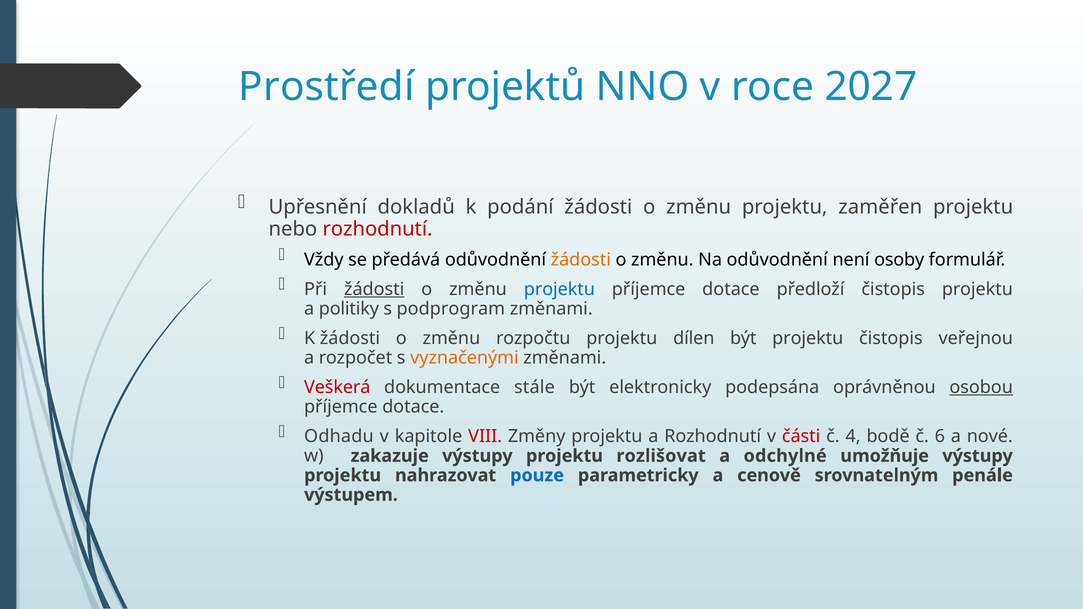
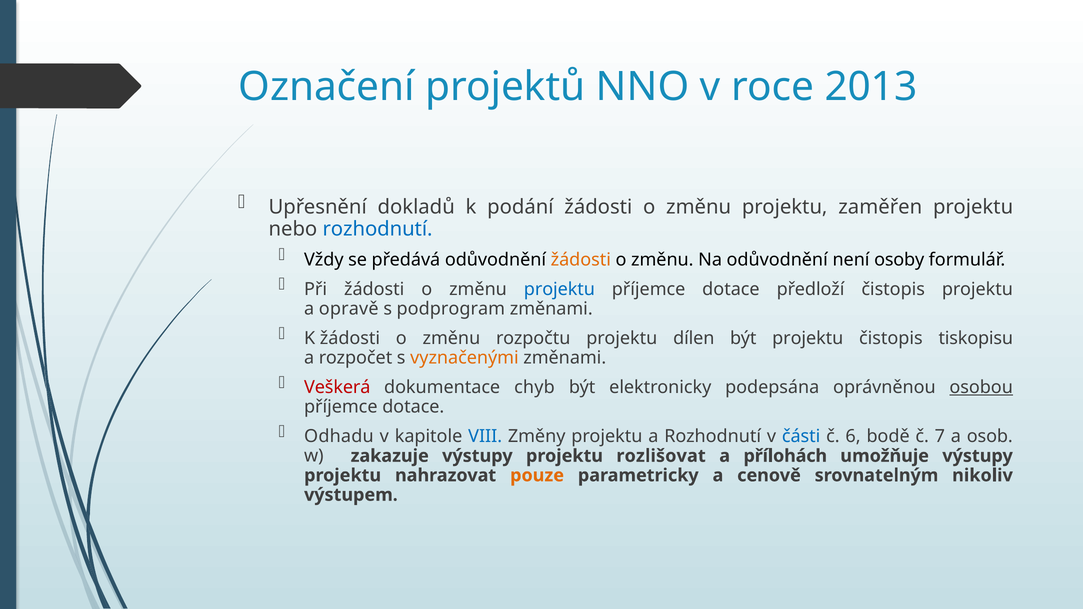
Prostředí: Prostředí -> Označení (327, 87)
2027: 2027 -> 2013 (871, 87)
rozhodnutí colour: red -> blue (378, 229)
žádosti underline: present -> none (374, 289)
politiky: politiky -> opravě (349, 309)
veřejnou: veřejnou -> tiskopisu (976, 338)
stále: stále -> chyb (534, 387)
VIII colour: red -> blue (485, 437)
části colour: red -> blue (801, 437)
4: 4 -> 6 (853, 437)
6: 6 -> 7 (940, 437)
nové: nové -> osob (990, 437)
odchylné: odchylné -> přílohách (785, 456)
pouze colour: blue -> orange (537, 476)
penále: penále -> nikoliv (983, 476)
